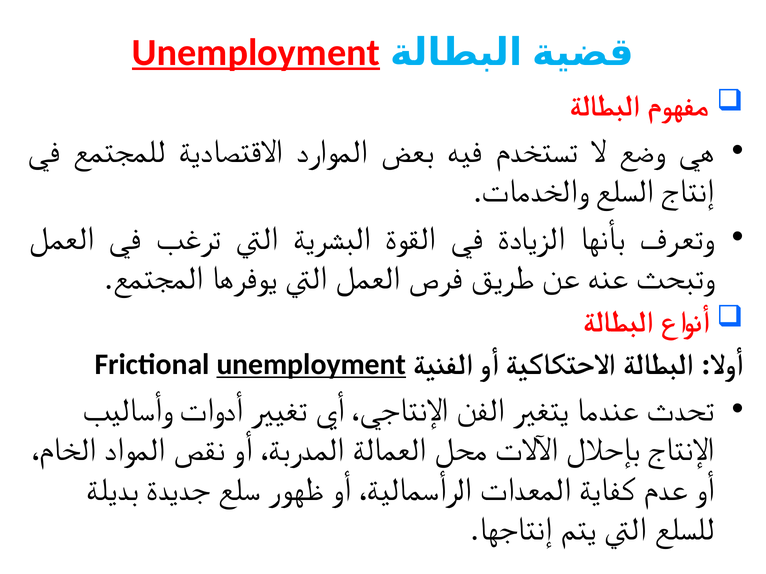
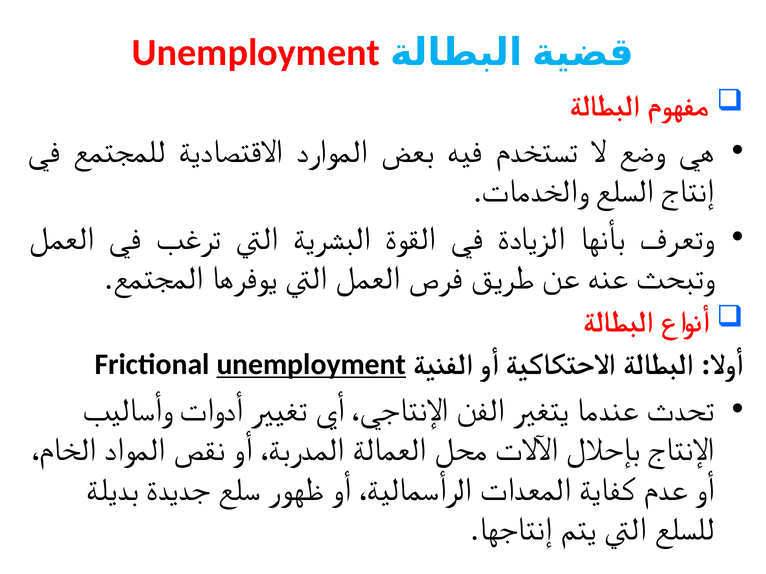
Unemployment underline: present -> none (256, 52)
